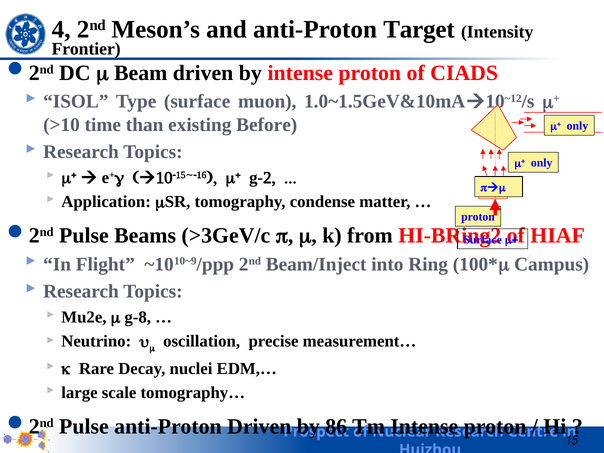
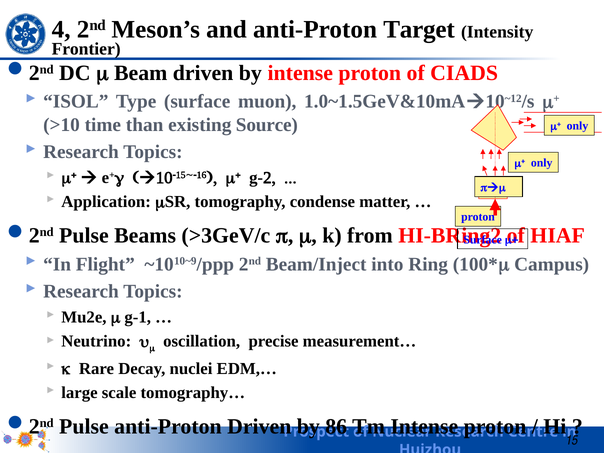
Before: Before -> Source (267, 125)
g-8: g-8 -> g-1 (138, 317)
